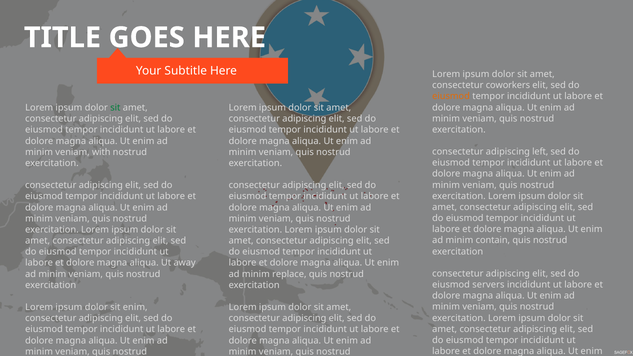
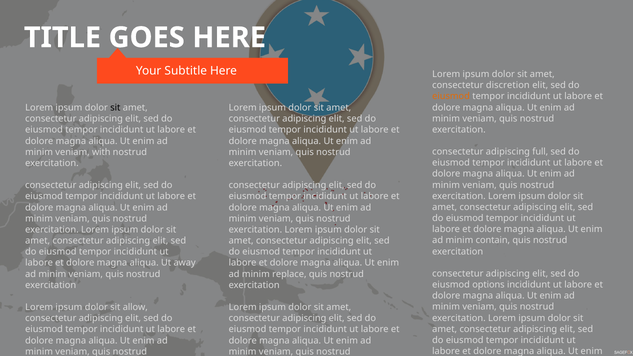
coworkers: coworkers -> discretion (508, 85)
sit colour: green -> black (115, 108)
left: left -> full (540, 152)
servers: servers -> options (488, 285)
sit enim: enim -> allow (135, 307)
